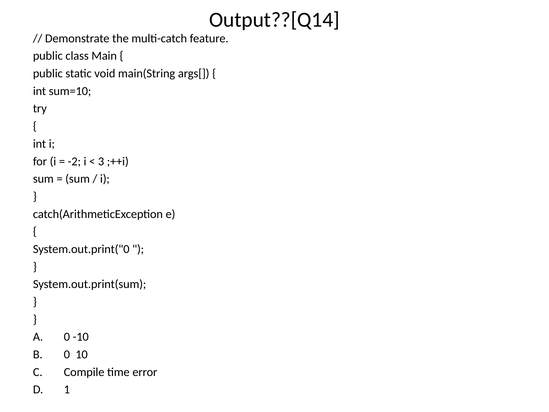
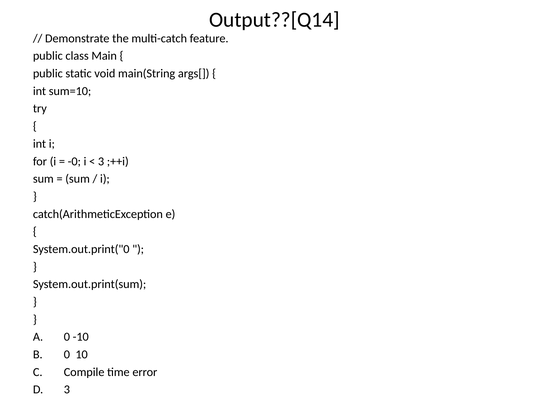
-2: -2 -> -0 (74, 161)
1: 1 -> 3 (67, 389)
